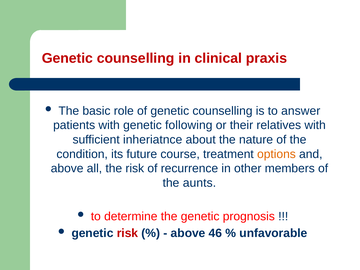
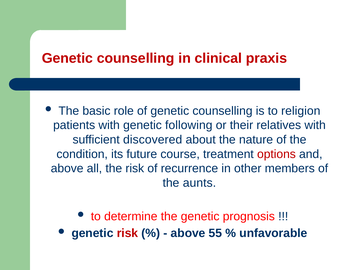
answer: answer -> religion (301, 111)
inheriatnce: inheriatnce -> discovered (153, 140)
options colour: orange -> red (276, 154)
46: 46 -> 55 (215, 233)
